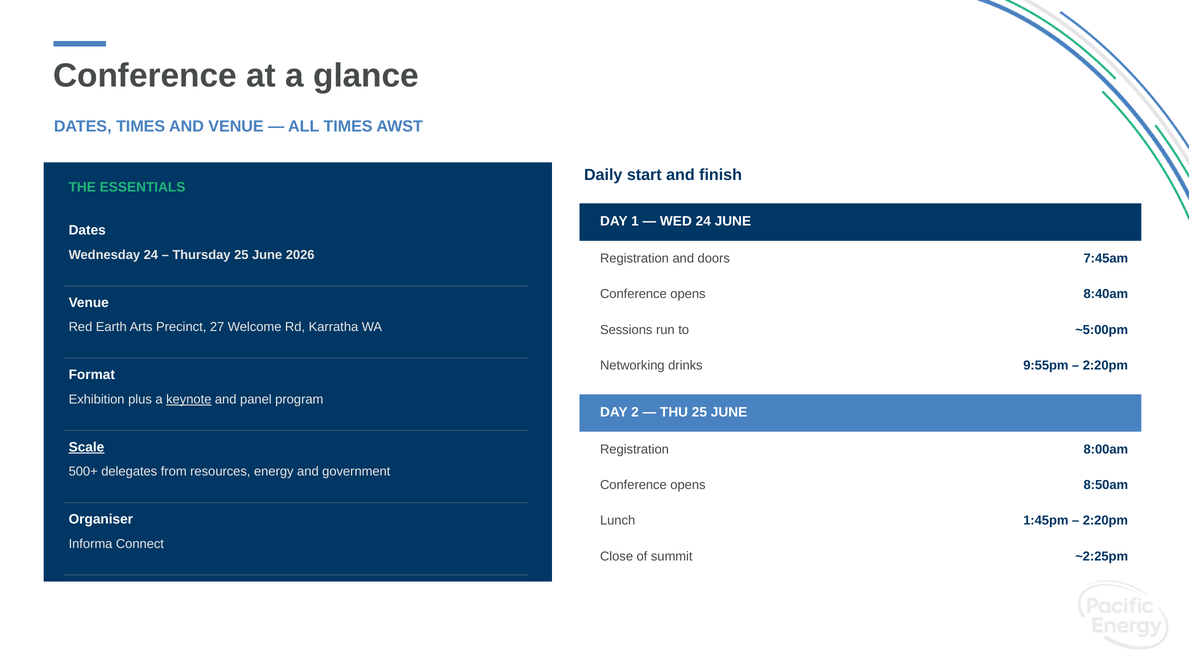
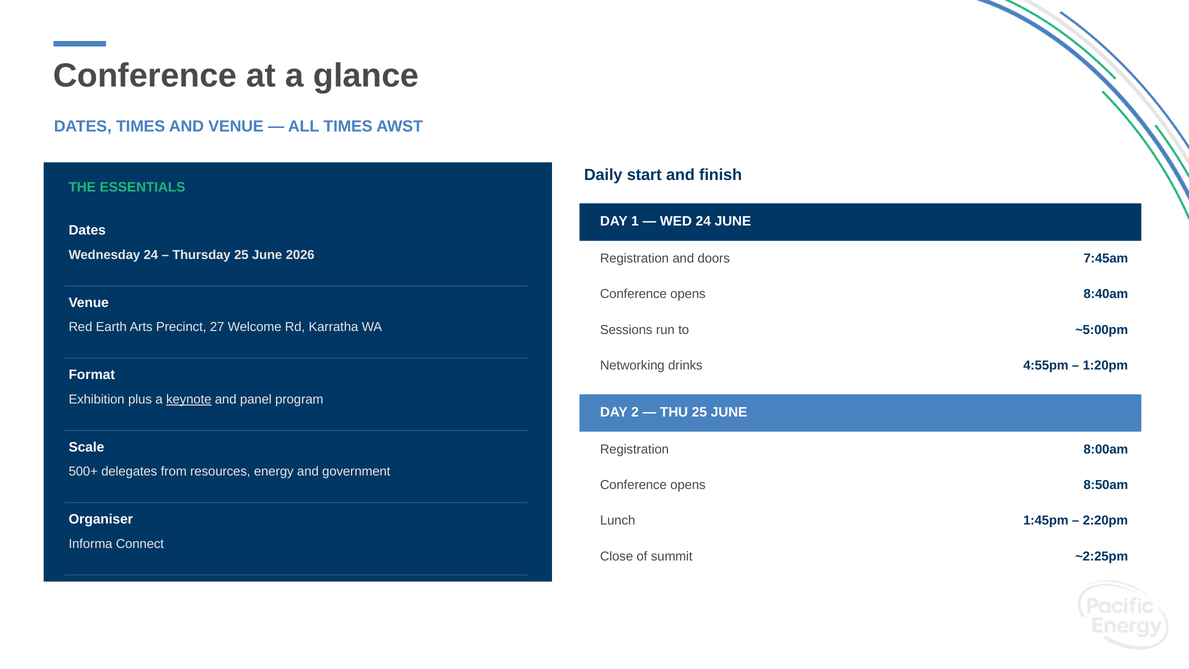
9:55pm: 9:55pm -> 4:55pm (1046, 365)
2:20pm: 2:20pm -> 1:20pm (1105, 365)
Scale underline: present -> none (86, 447)
